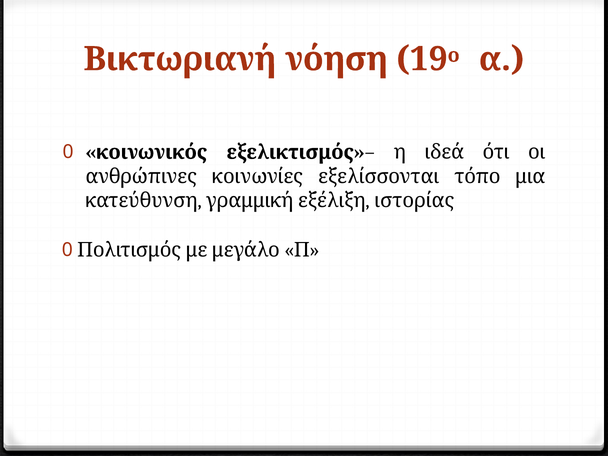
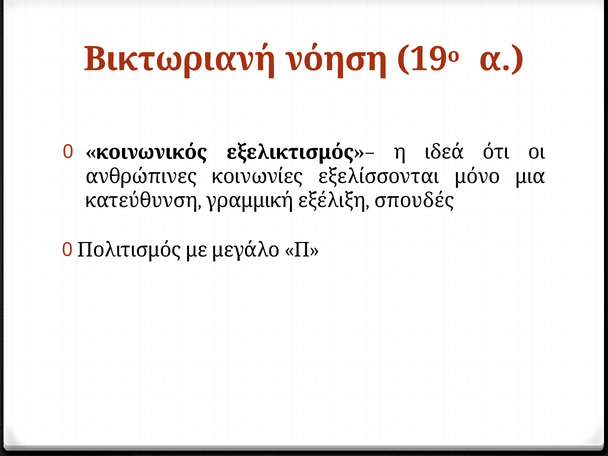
τόπο: τόπο -> μόνο (477, 176)
ιστορίας: ιστορίας -> σπουδές (414, 201)
